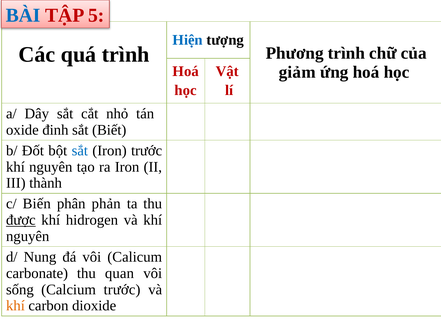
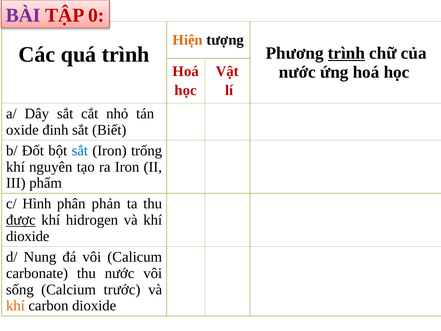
BÀI colour: blue -> purple (23, 15)
5: 5 -> 0 (96, 15)
Hiện colour: blue -> orange (188, 40)
trình underline: none -> present (346, 53)
giảm: giảm -> nước (297, 72)
Iron trước: trước -> trống (147, 150)
thành: thành -> phẩm (46, 183)
Biến: Biến -> Hình (37, 204)
nguyên: nguyên -> dioxide (28, 236)
thu quan: quan -> nước (120, 273)
